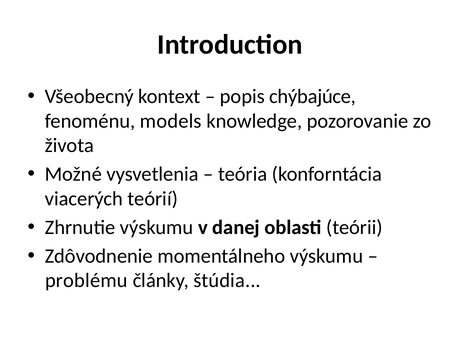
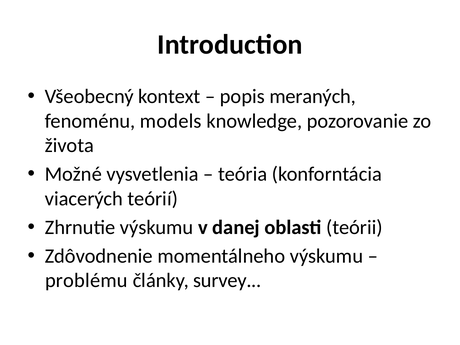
chýbajúce: chýbajúce -> meraných (313, 96)
štúdia: štúdia -> survey (227, 281)
